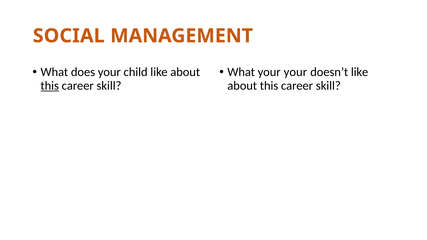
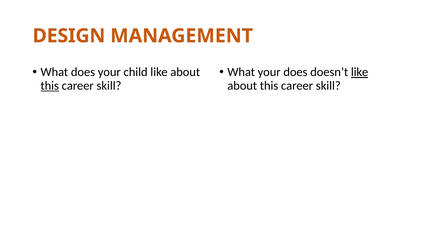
SOCIAL: SOCIAL -> DESIGN (69, 36)
your your: your -> does (295, 72)
like underline: none -> present (360, 72)
